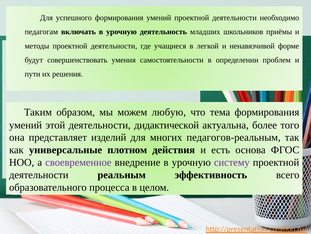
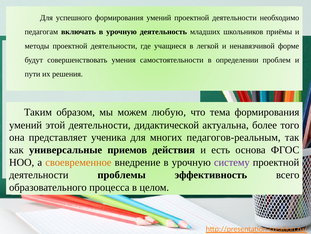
изделий: изделий -> ученика (109, 137)
плотном: плотном -> приемов (127, 150)
своевременное colour: purple -> orange (78, 162)
реальным: реальным -> проблемы (122, 174)
